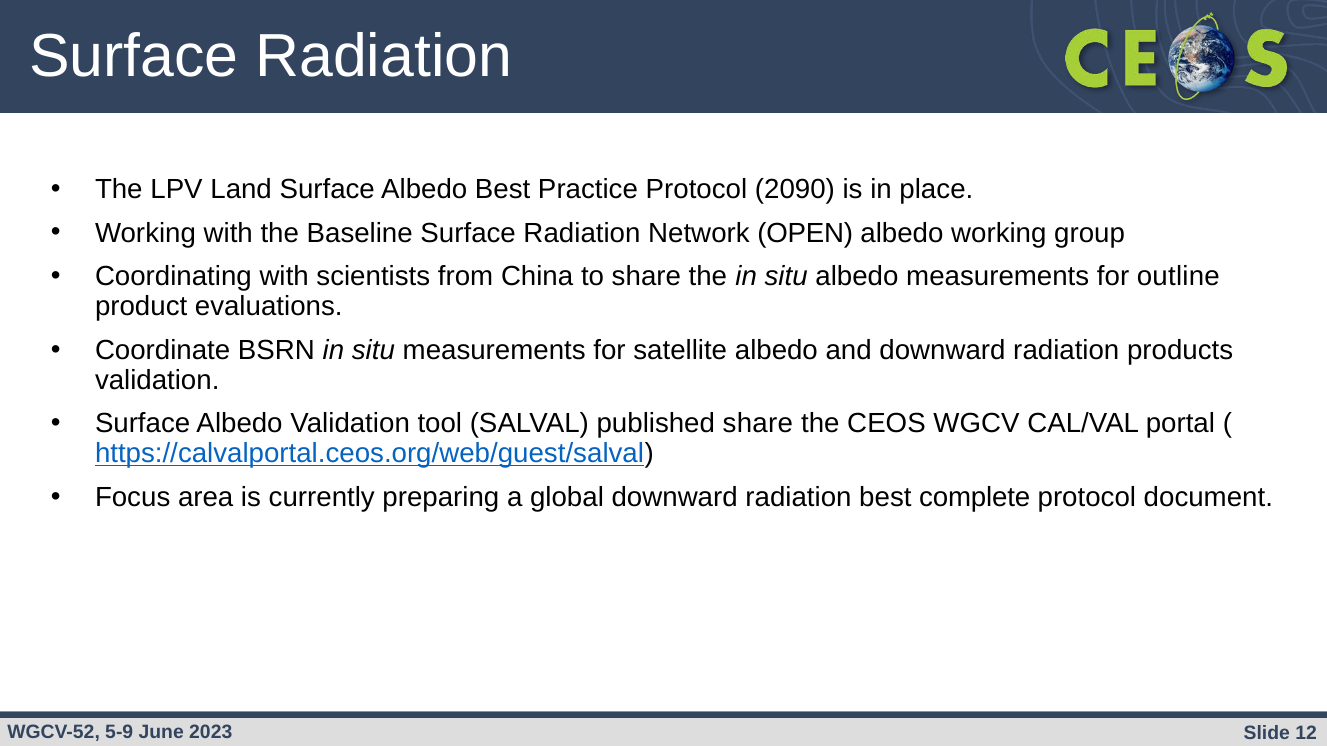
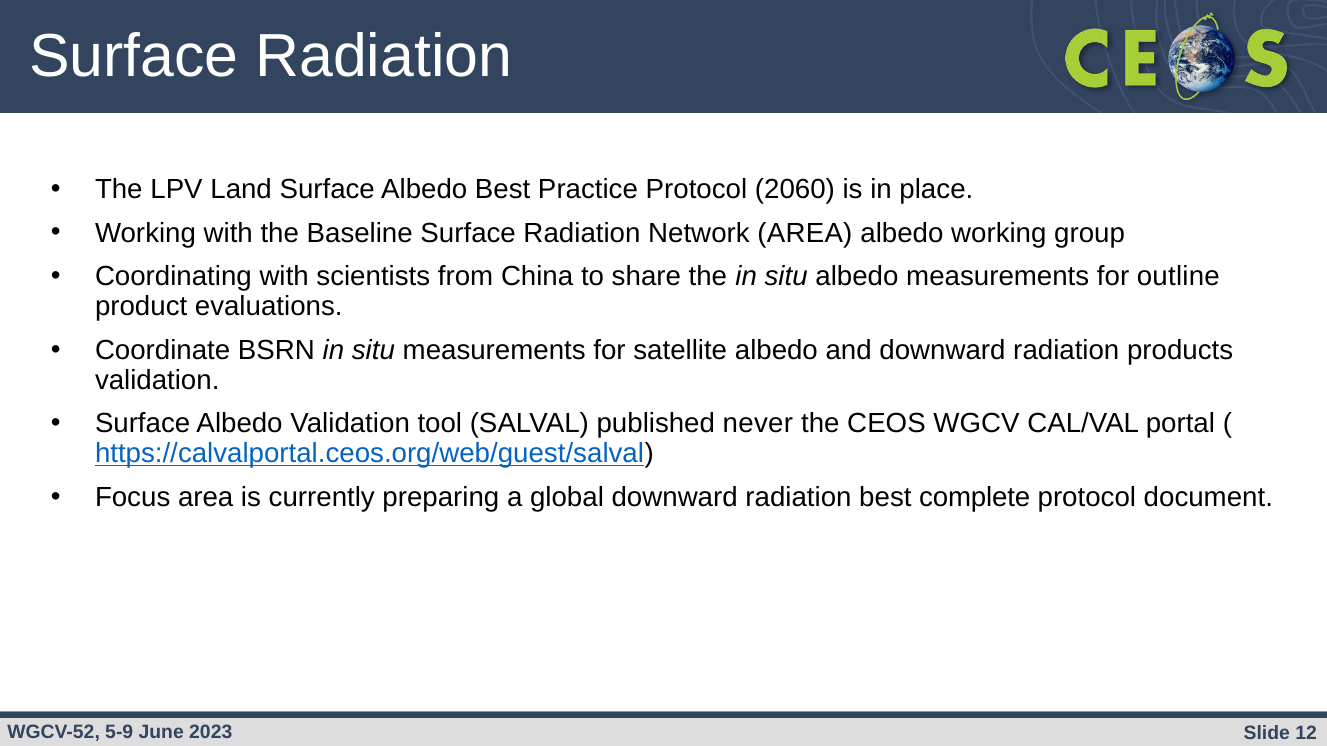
2090: 2090 -> 2060 (795, 189)
Network OPEN: OPEN -> AREA (805, 233)
published share: share -> never (758, 424)
